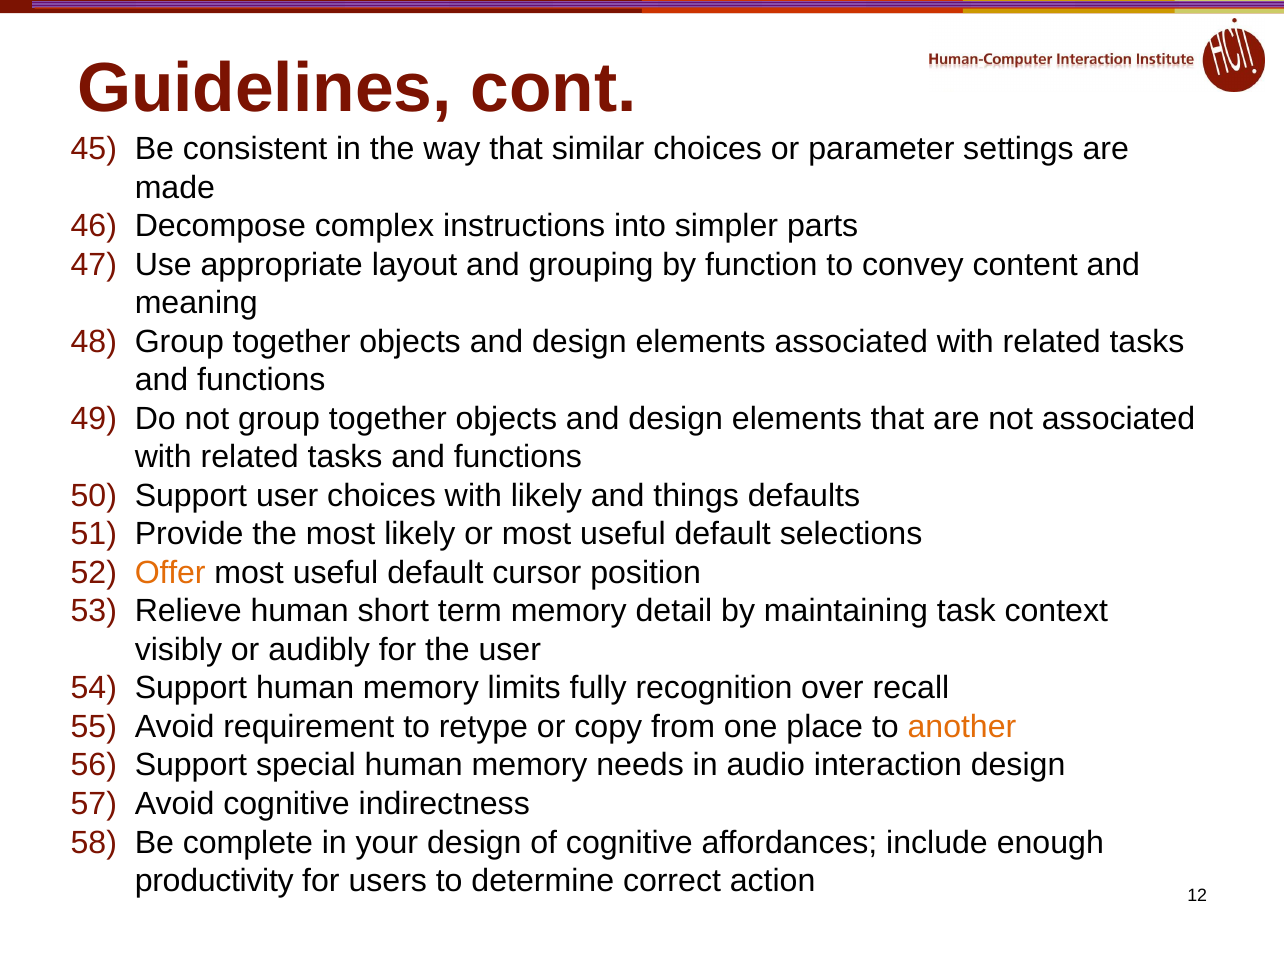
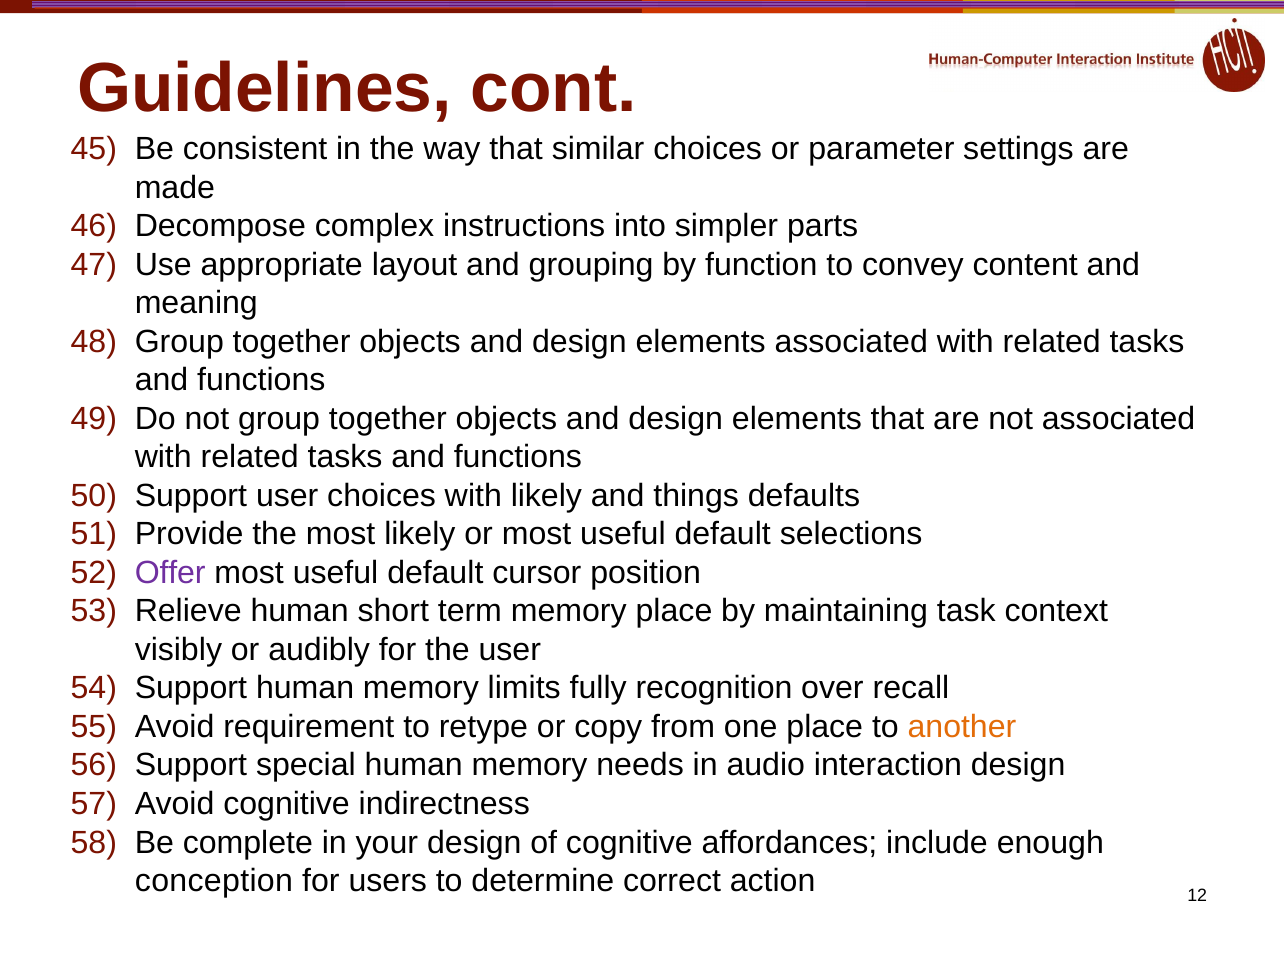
Offer colour: orange -> purple (170, 573)
memory detail: detail -> place (674, 611)
productivity: productivity -> conception (214, 881)
